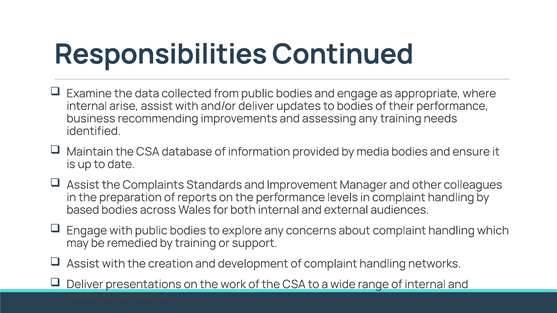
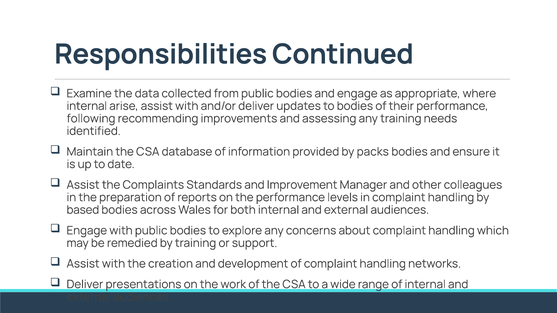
business: business -> following (91, 119)
media: media -> packs (373, 152)
